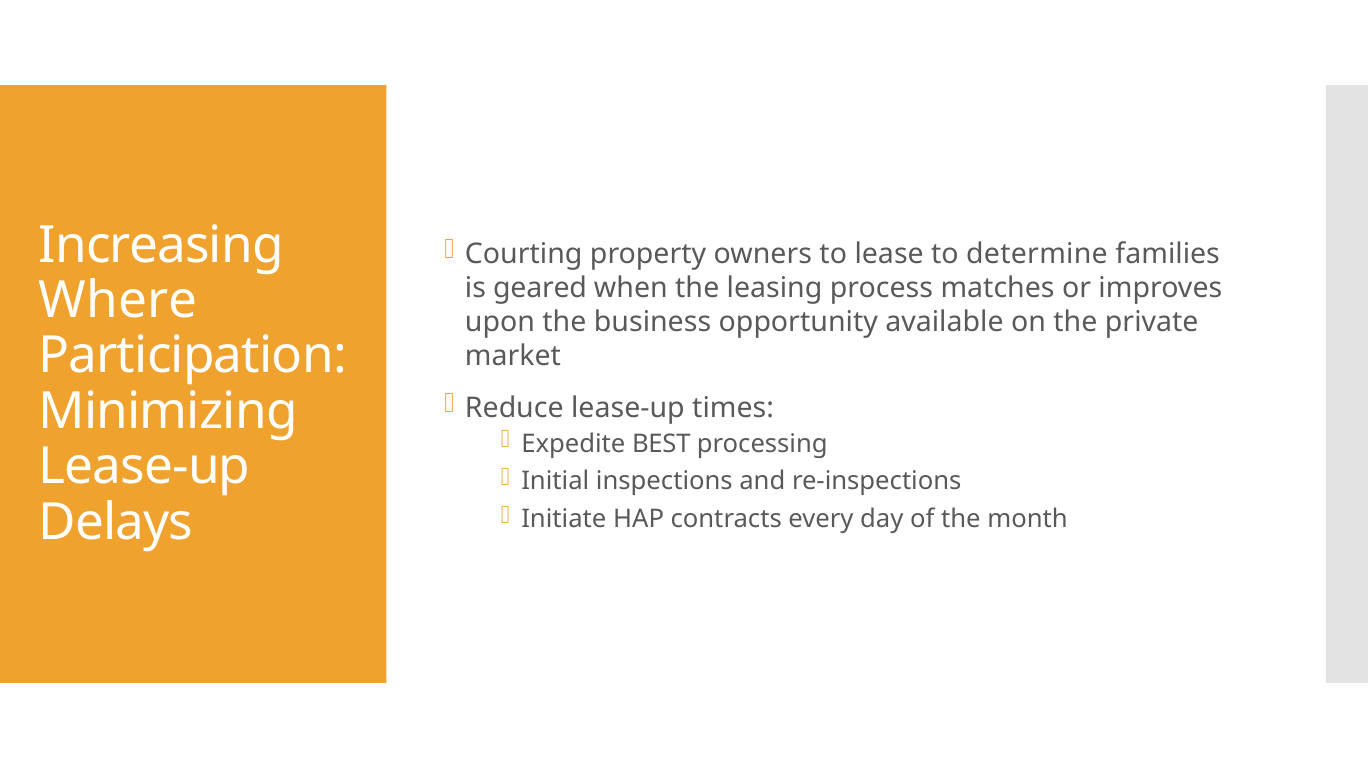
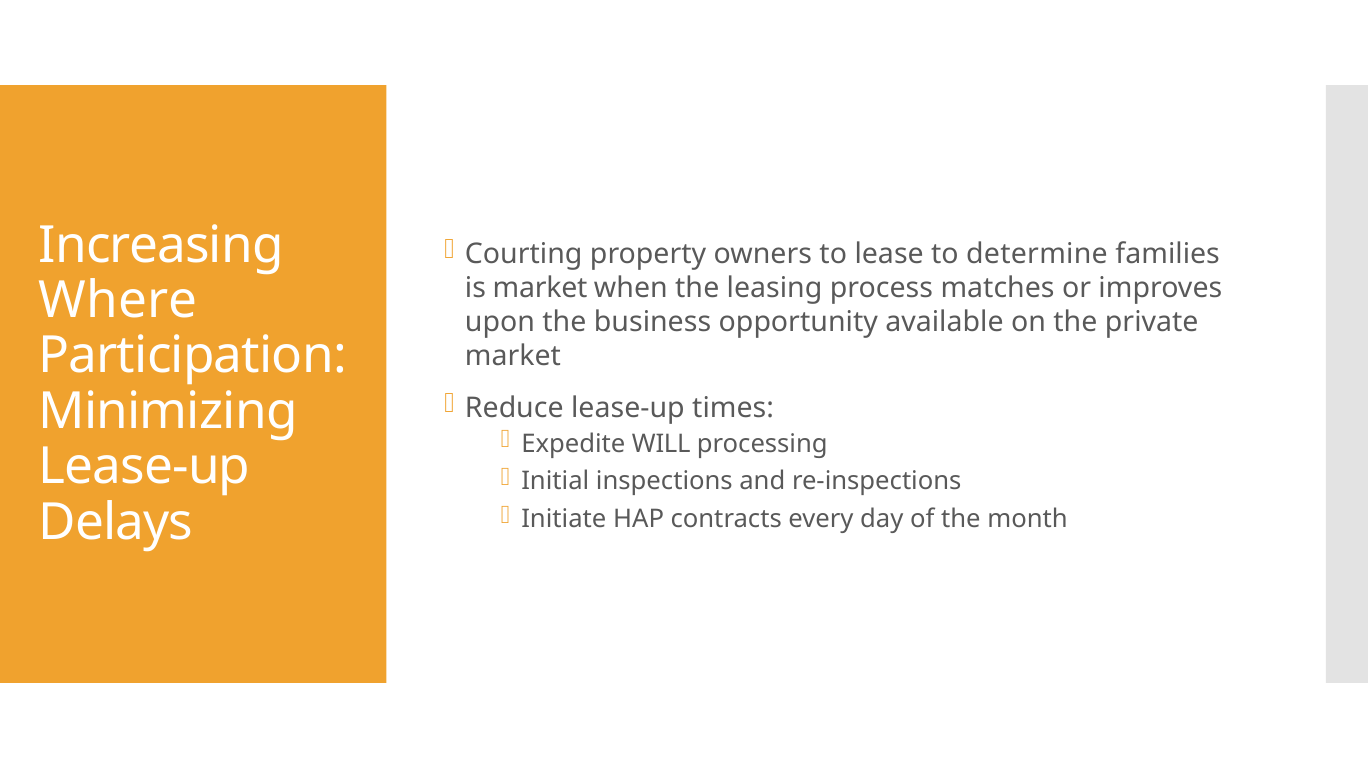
is geared: geared -> market (540, 288)
BEST: BEST -> WILL (661, 444)
